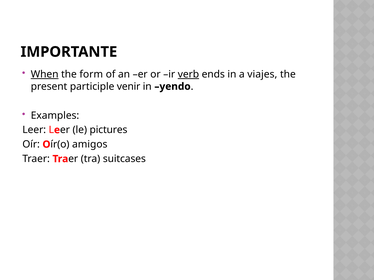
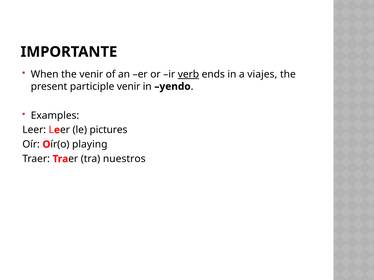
When underline: present -> none (45, 74)
the form: form -> venir (91, 74)
amigos: amigos -> playing (90, 145)
suitcases: suitcases -> nuestros (124, 159)
